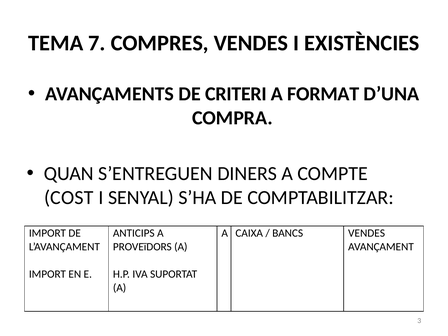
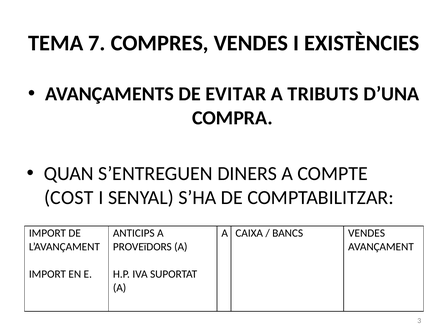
CRITERI: CRITERI -> EVITAR (236, 94)
FORMAT: FORMAT -> TRIBUTS (323, 94)
